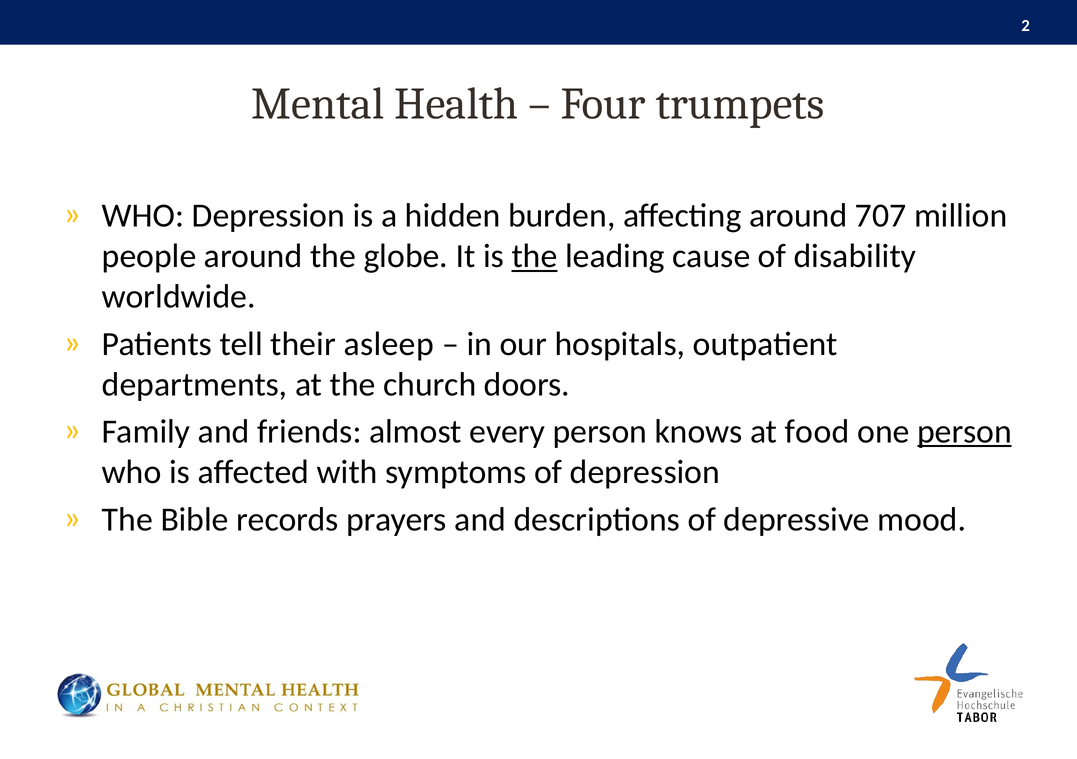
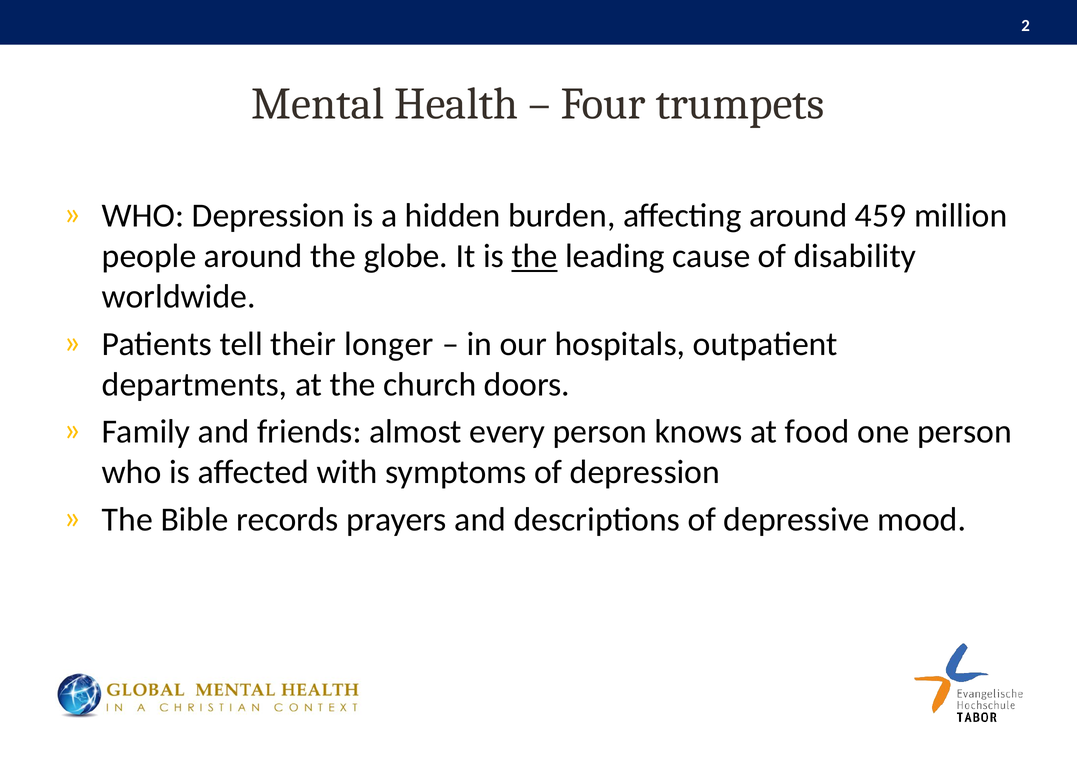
707: 707 -> 459 (881, 216)
asleep: asleep -> longer (389, 344)
person underline: present -> none (965, 432)
